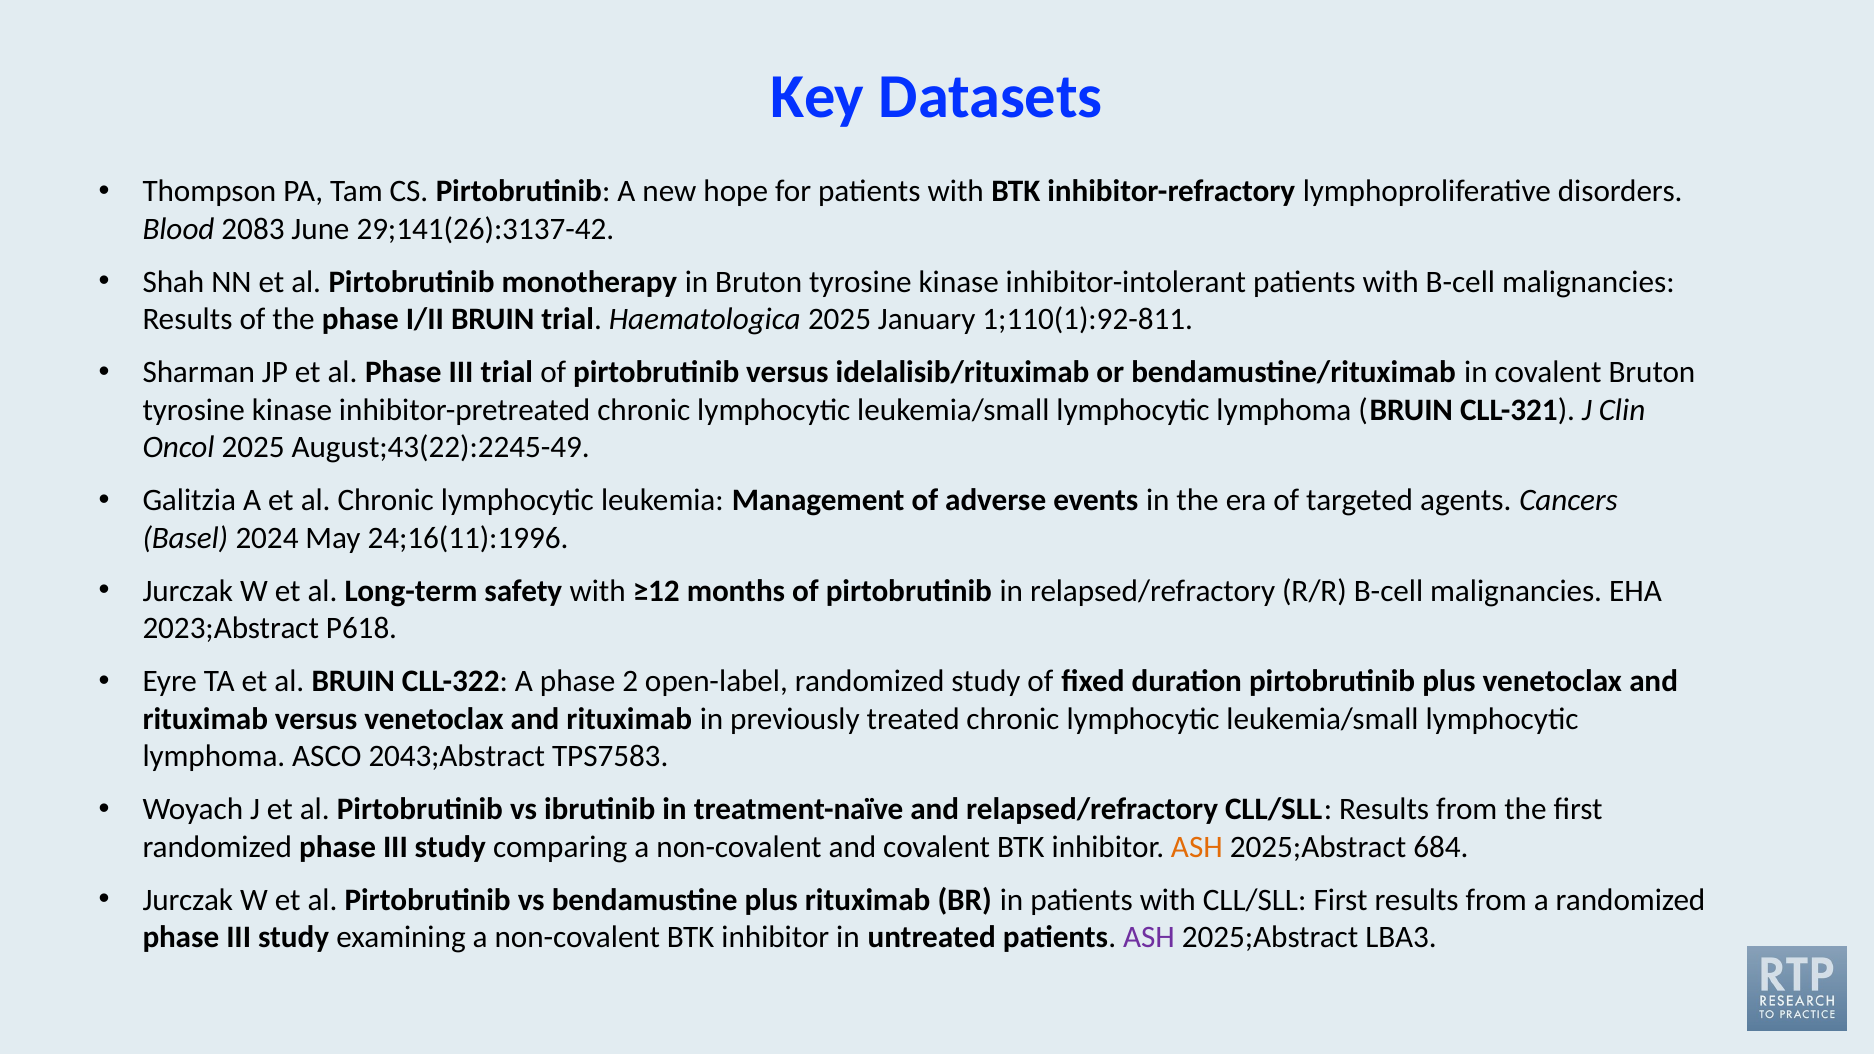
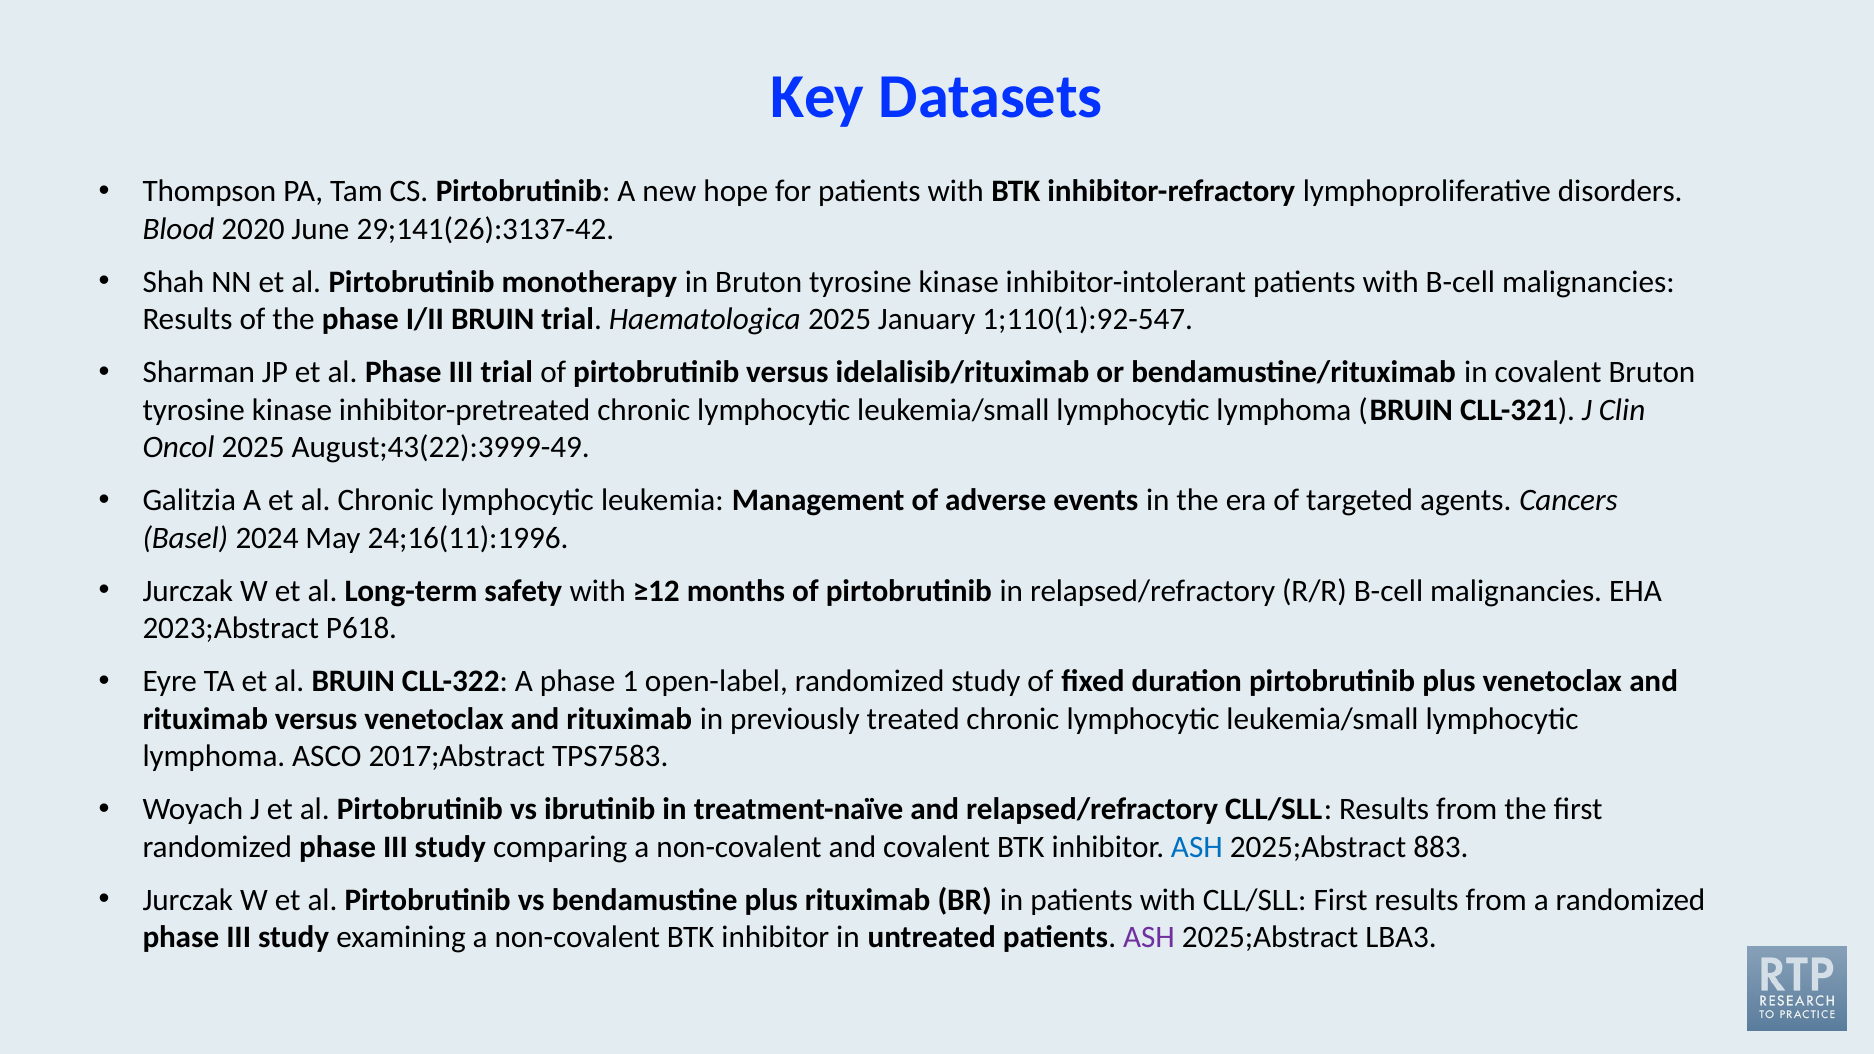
2083: 2083 -> 2020 (253, 229)
1;110(1):92-811: 1;110(1):92-811 -> 1;110(1):92-547 (1088, 320)
August;43(22):2245-49: August;43(22):2245-49 -> August;43(22):3999-49 (441, 448)
2: 2 -> 1 (630, 682)
2043;Abstract: 2043;Abstract -> 2017;Abstract (457, 757)
ASH colour: orange -> blue (1197, 847)
684: 684 -> 883 (1441, 847)
